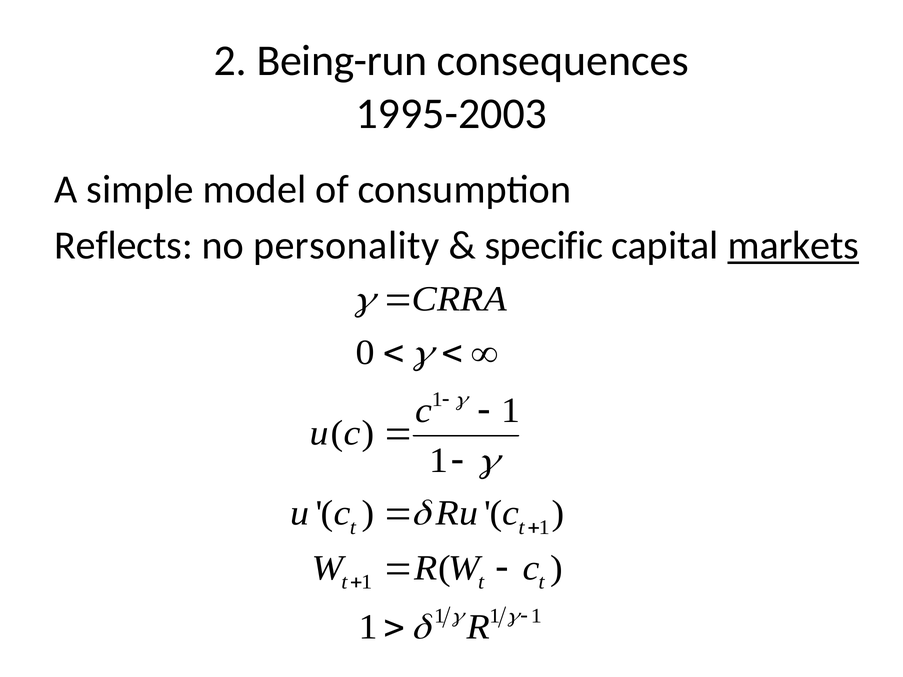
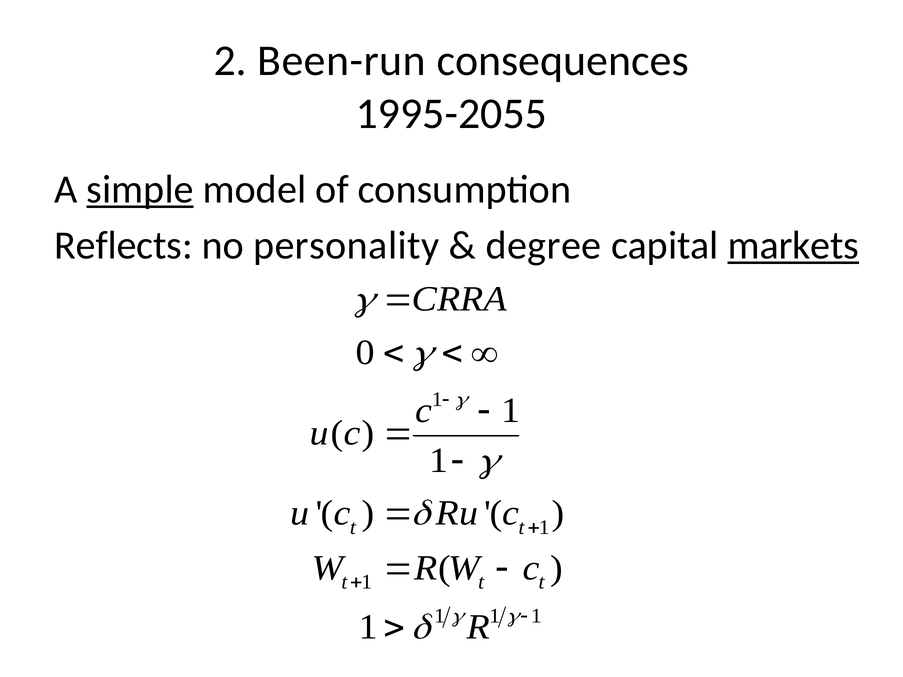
Being-run: Being-run -> Been-run (342, 61)
1995-2003: 1995-2003 -> 1995-2055 (451, 114)
simple underline: none -> present (140, 189)
specific: specific -> degree (543, 246)
